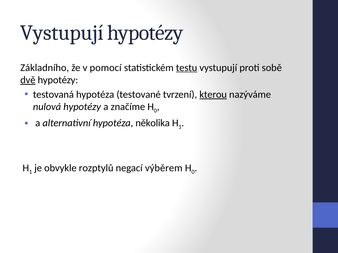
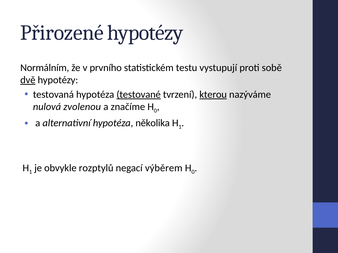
Vystupují: Vystupují -> Přirozené (62, 33)
Základního: Základního -> Normálním (45, 68)
pomocí: pomocí -> prvního (106, 68)
testu underline: present -> none (187, 68)
testované underline: none -> present (139, 95)
nulová hypotézy: hypotézy -> zvolenou (82, 107)
